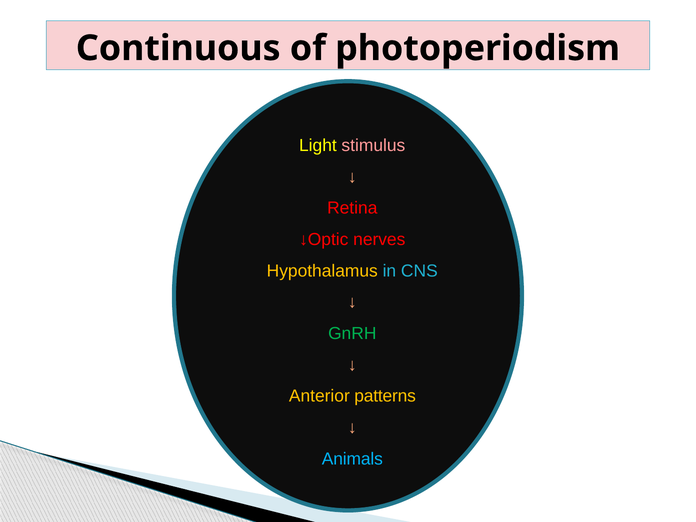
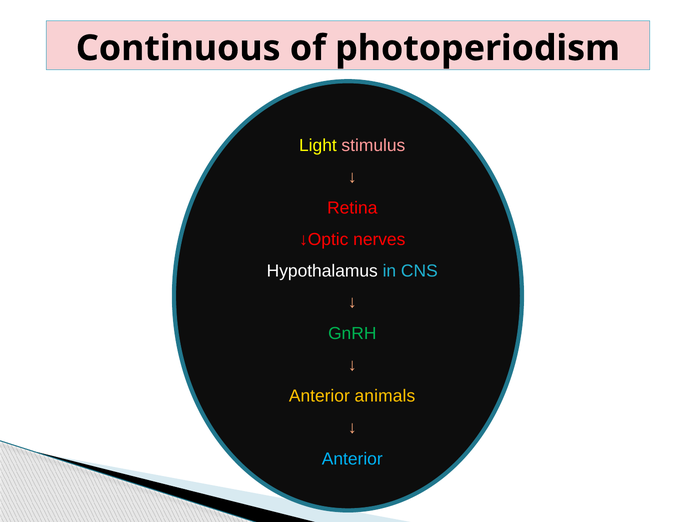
Hypothalamus colour: yellow -> white (322, 271)
patterns: patterns -> animals (385, 396)
Animals: Animals -> Anterior (352, 459)
